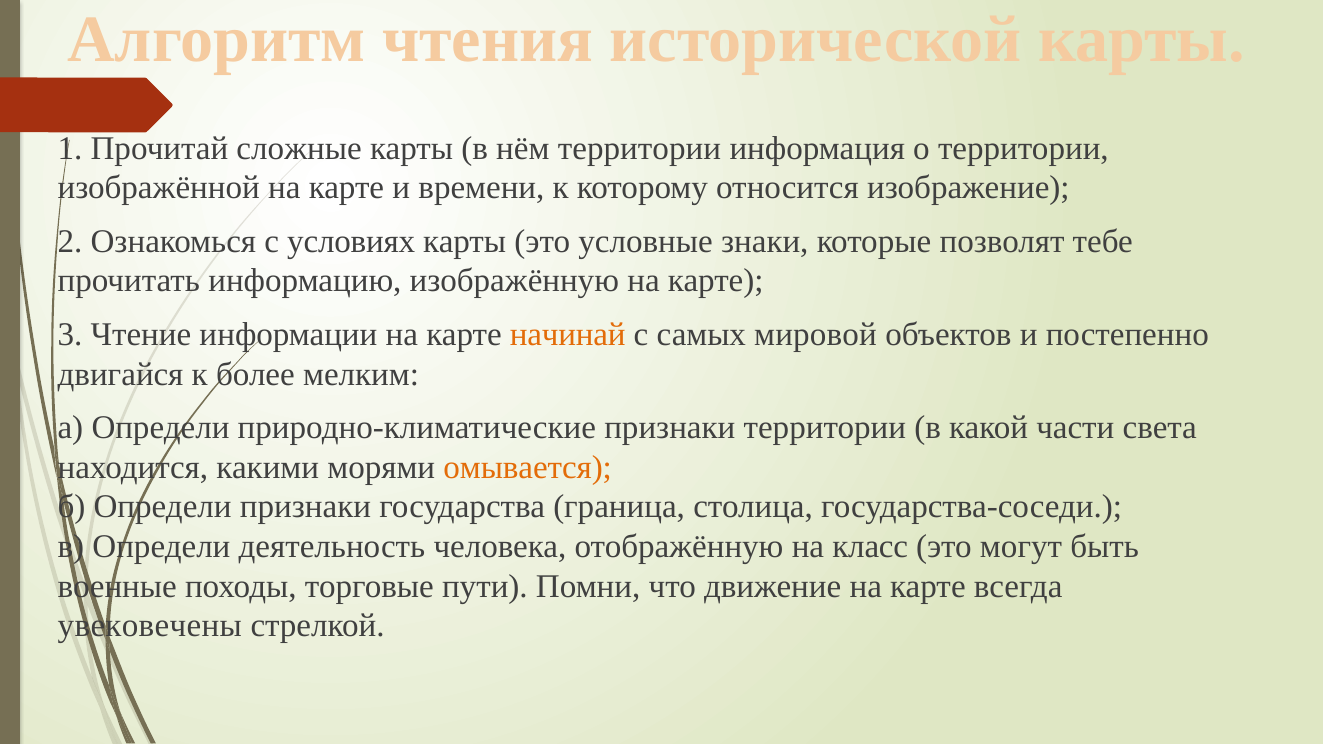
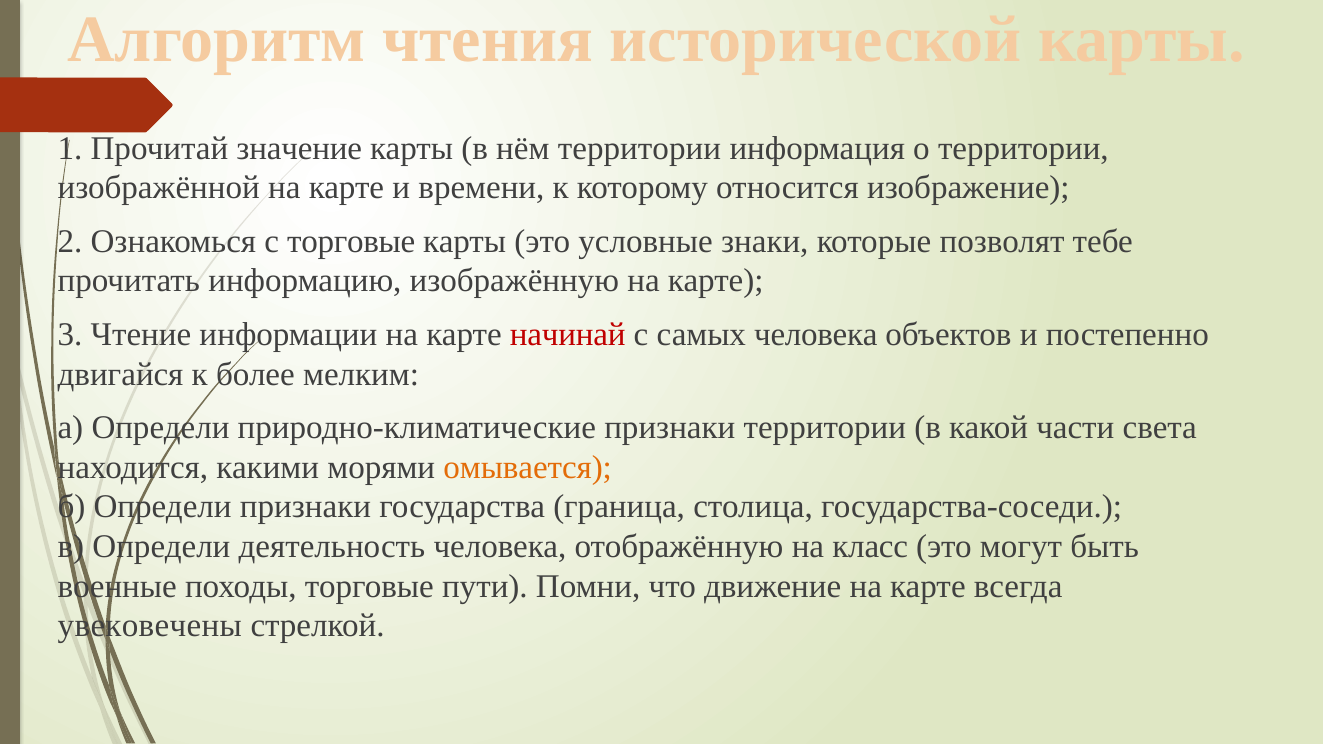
сложные: сложные -> значение (299, 148)
с условиях: условиях -> торговые (351, 241)
начинай colour: orange -> red (568, 335)
самых мировой: мировой -> человека (816, 335)
